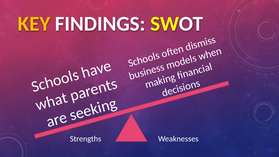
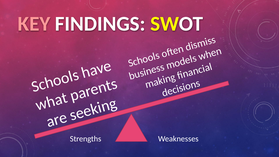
KEY colour: yellow -> pink (34, 24)
